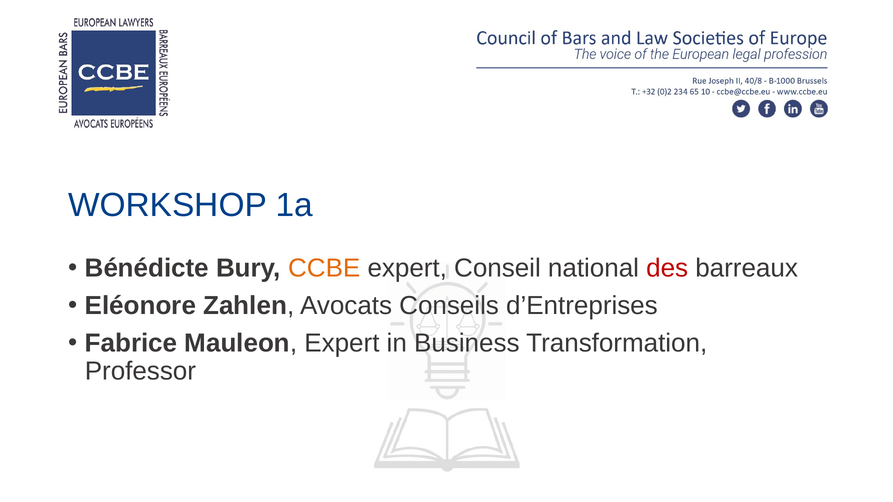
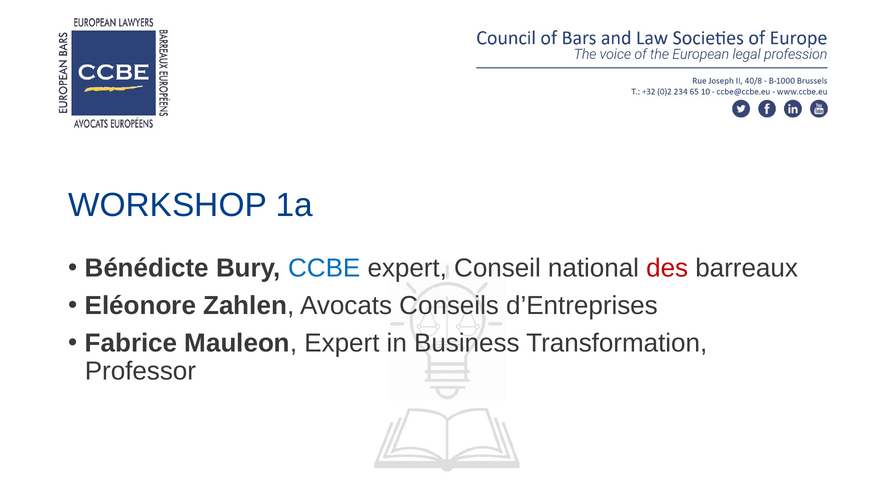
CCBE colour: orange -> blue (324, 268)
